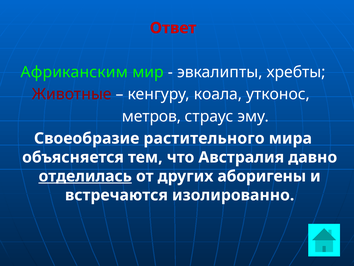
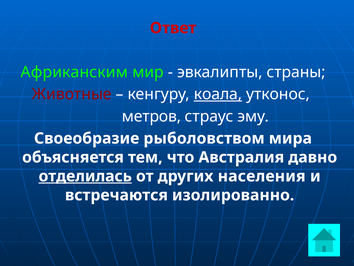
хребты: хребты -> страны (296, 72)
коала underline: none -> present (218, 94)
растительного: растительного -> рыболовством (204, 138)
аборигены: аборигены -> населения (262, 176)
